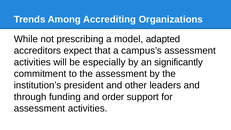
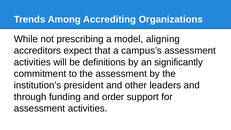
adapted: adapted -> aligning (163, 39)
especially: especially -> definitions (104, 62)
